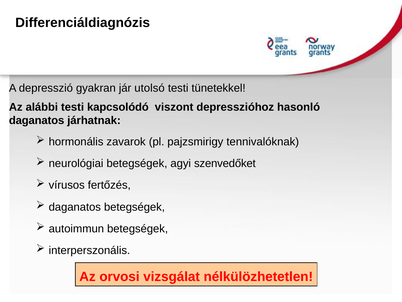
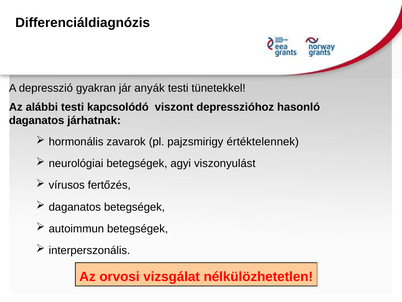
utolsó: utolsó -> anyák (150, 88)
tennivalóknak: tennivalóknak -> értéktelennek (263, 142)
szenvedőket: szenvedőket -> viszonyulást (225, 163)
